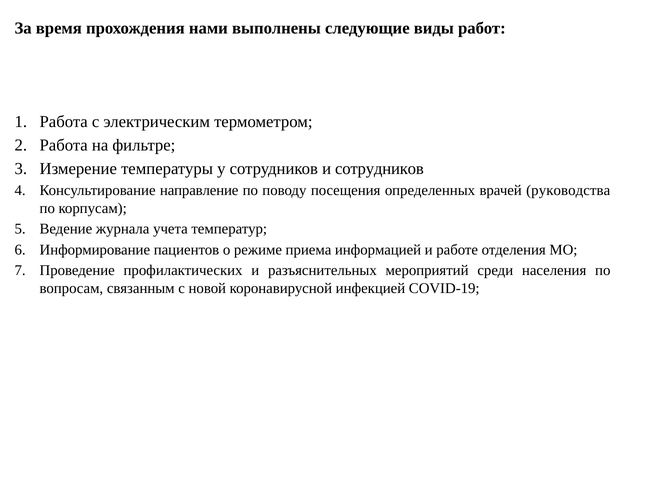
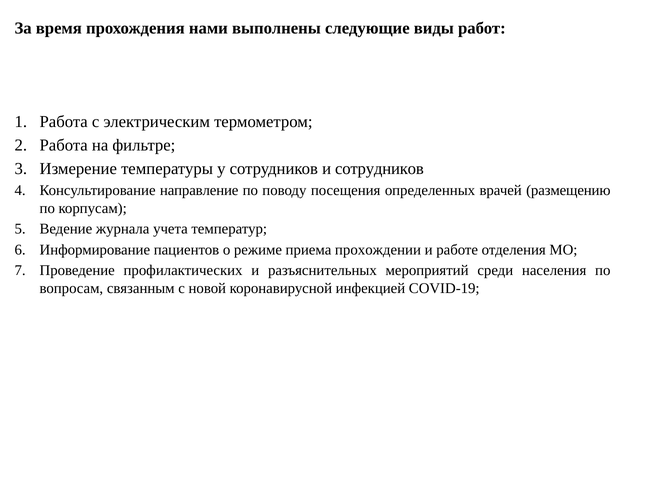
руководства: руководства -> размещению (568, 190)
информацией: информацией -> прохождении (378, 250)
